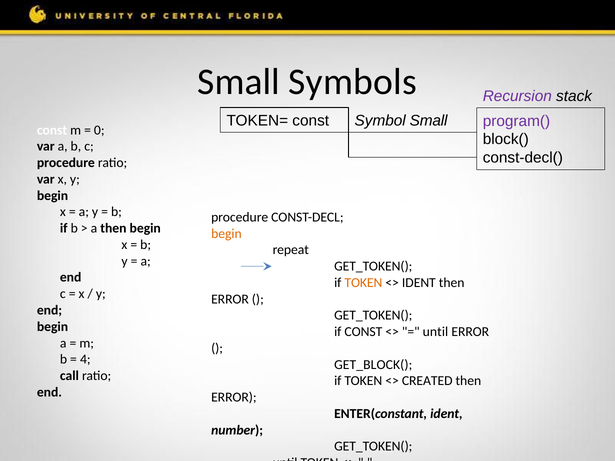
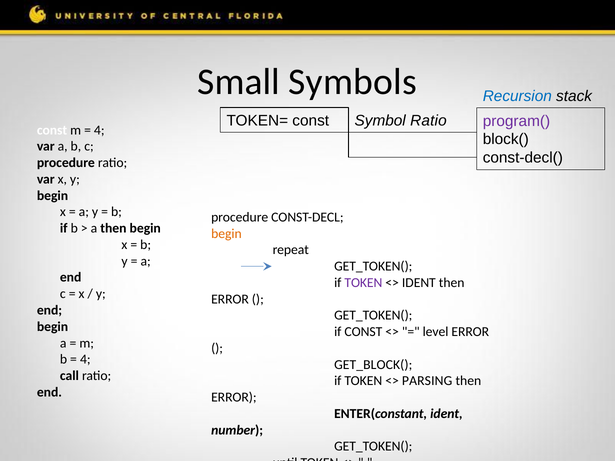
Recursion colour: purple -> blue (517, 96)
Symbol Small: Small -> Ratio (428, 121)
0: 0 -> 4 (99, 130)
TOKEN colour: orange -> purple (363, 283)
until: until -> level (436, 332)
CREATED: CREATED -> PARSING (427, 381)
